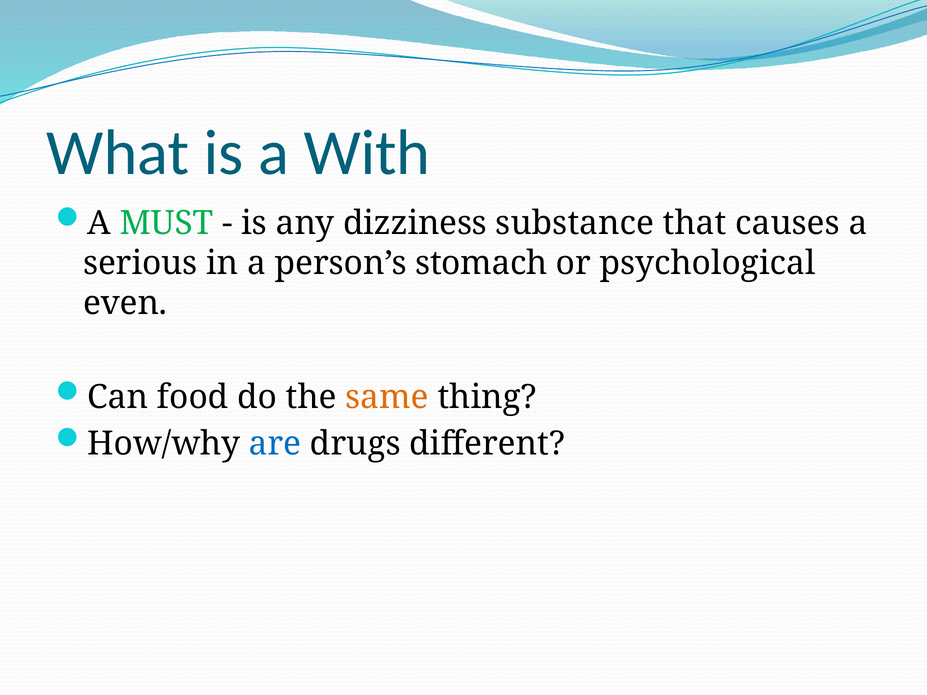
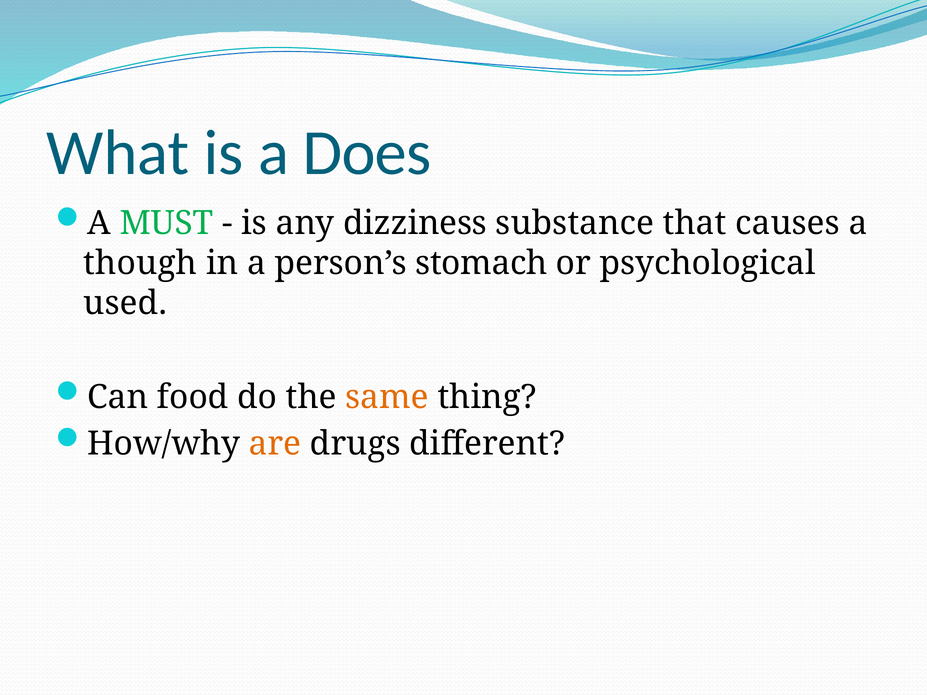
With: With -> Does (367, 153)
serious: serious -> though (140, 263)
even: even -> used (125, 303)
are colour: blue -> orange (275, 444)
